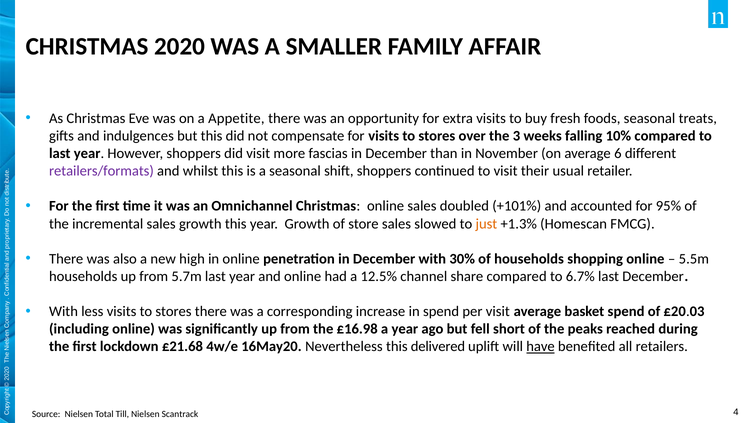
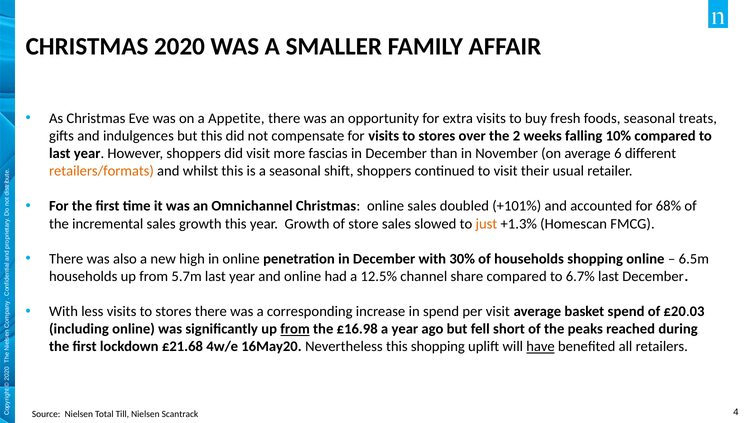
the 3: 3 -> 2 (516, 136)
retailers/formats colour: purple -> orange (101, 171)
95%: 95% -> 68% (668, 206)
5.5m: 5.5m -> 6.5m (694, 259)
from underline: none -> present (295, 329)
this delivered: delivered -> shopping (438, 347)
